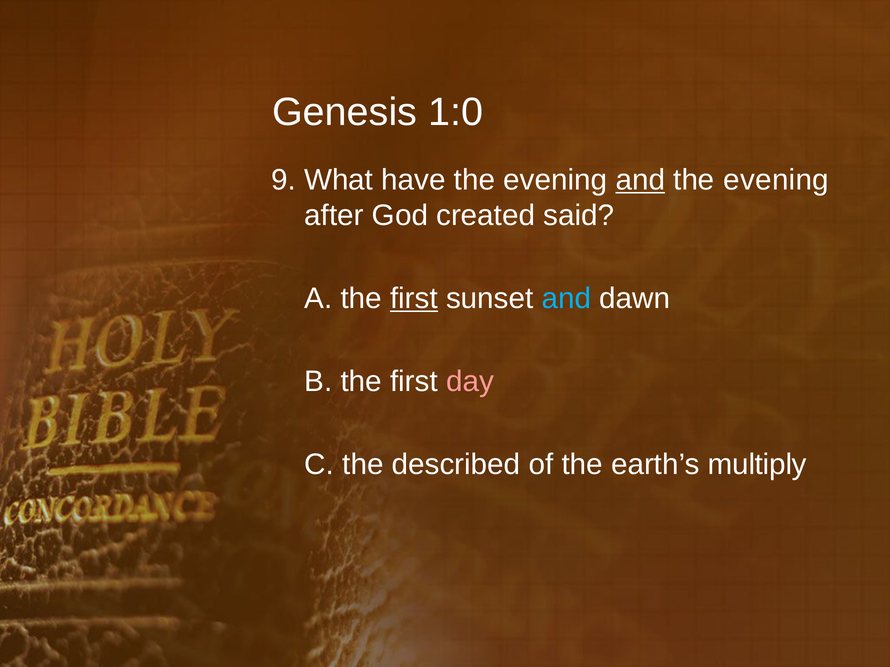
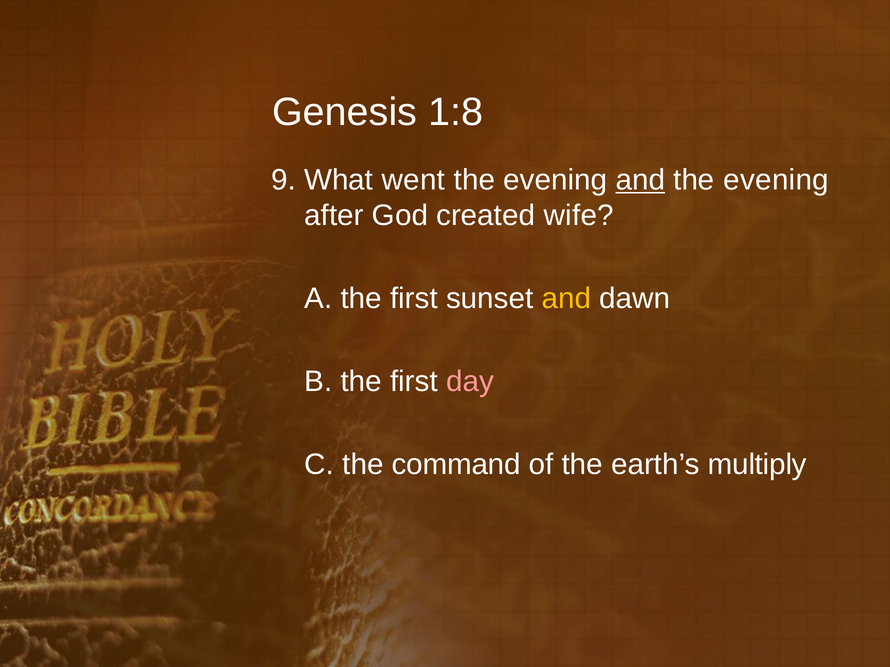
1:0: 1:0 -> 1:8 (456, 113)
have: have -> went (413, 180)
said: said -> wife (579, 216)
first underline: present -> none (414, 299)
and colour: light blue -> yellow (566, 299)
described: described -> command (456, 465)
